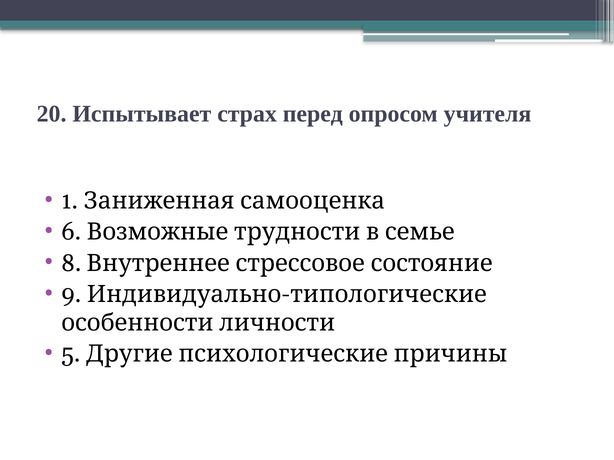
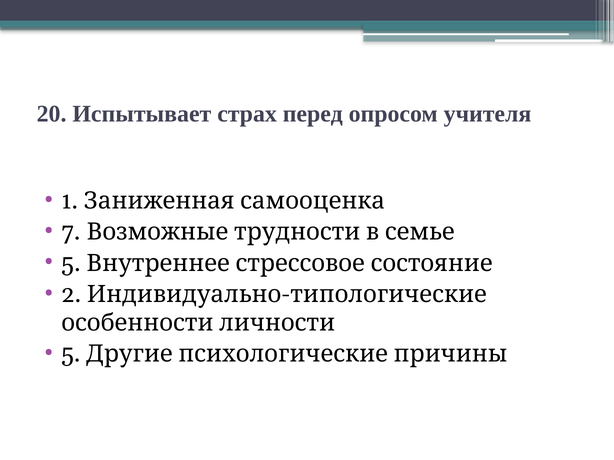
6: 6 -> 7 (71, 232)
8: 8 -> 5 (71, 263)
9: 9 -> 2 (71, 295)
